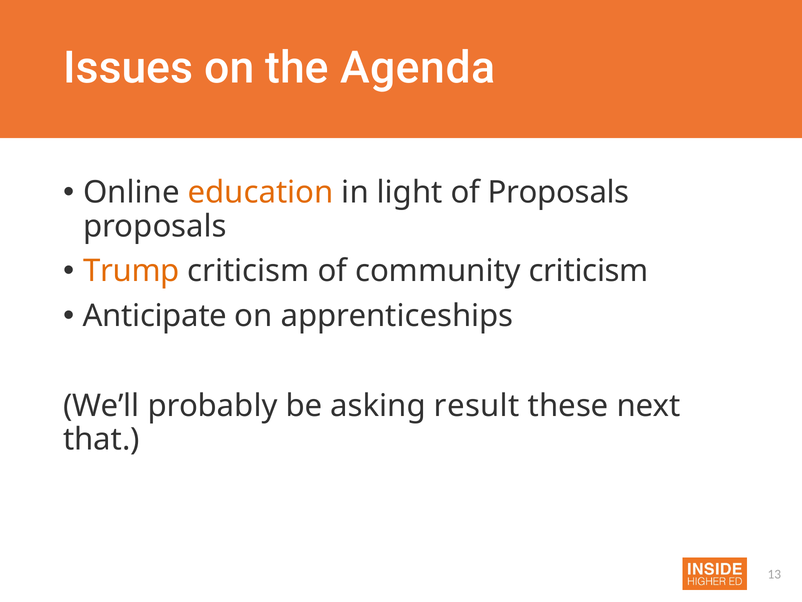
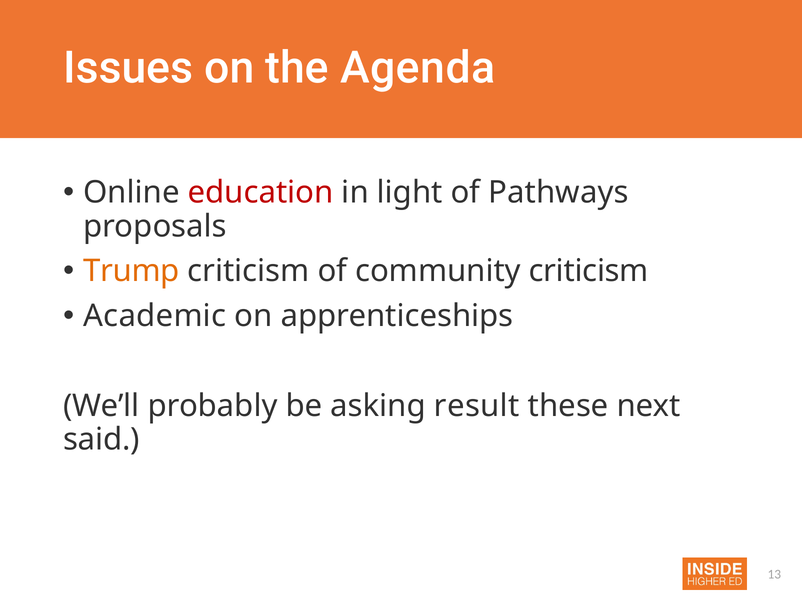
education colour: orange -> red (261, 192)
of Proposals: Proposals -> Pathways (558, 192)
Anticipate: Anticipate -> Academic (155, 316)
that: that -> said (101, 439)
